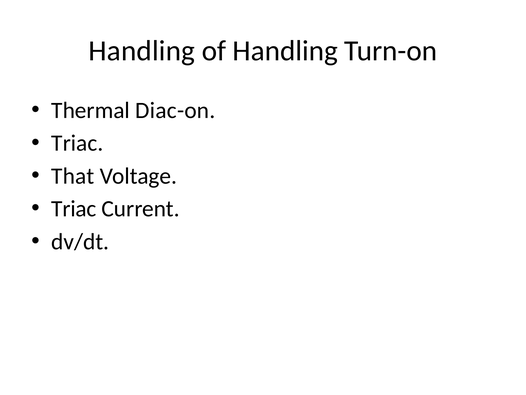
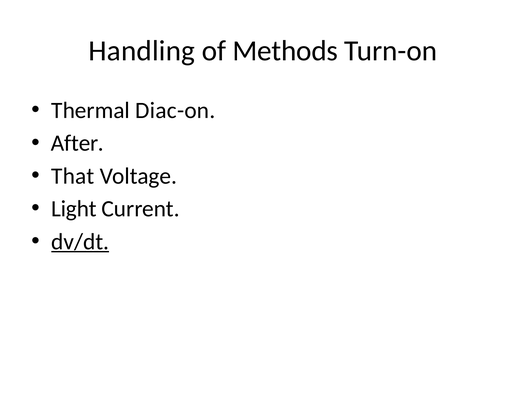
of Handling: Handling -> Methods (285, 51)
Triac: Triac -> After (77, 143)
Triac: Triac -> Light (74, 209)
dv/dt underline: none -> present (80, 241)
